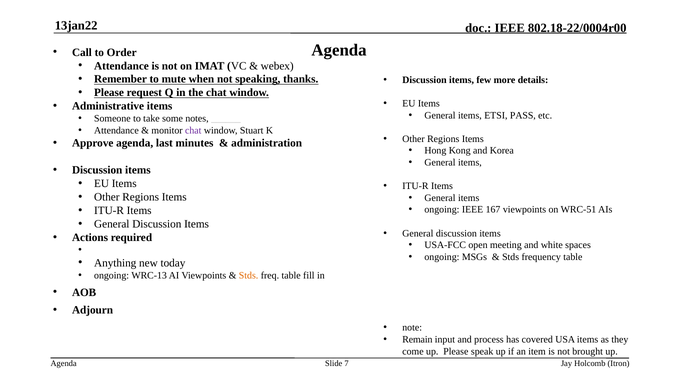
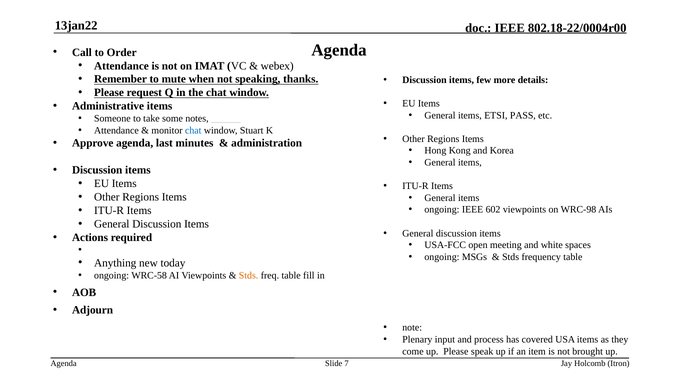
chat colour: purple -> blue (193, 131)
167: 167 -> 602 (493, 210)
WRC-51: WRC-51 -> WRC-98 (578, 210)
WRC-13: WRC-13 -> WRC-58 (149, 275)
Remain: Remain -> Plenary (417, 340)
